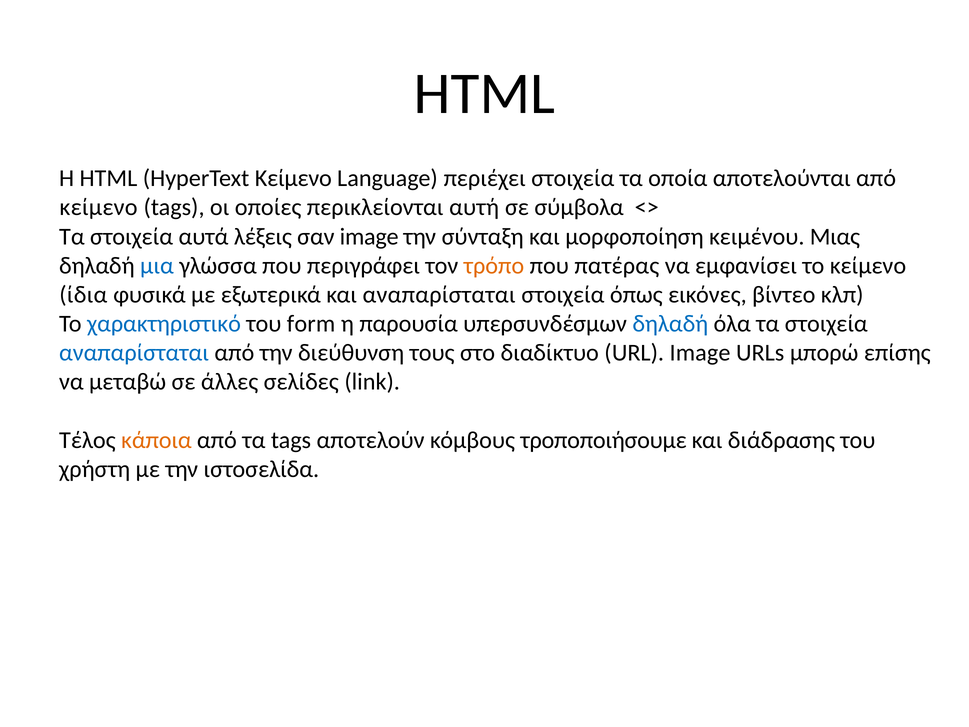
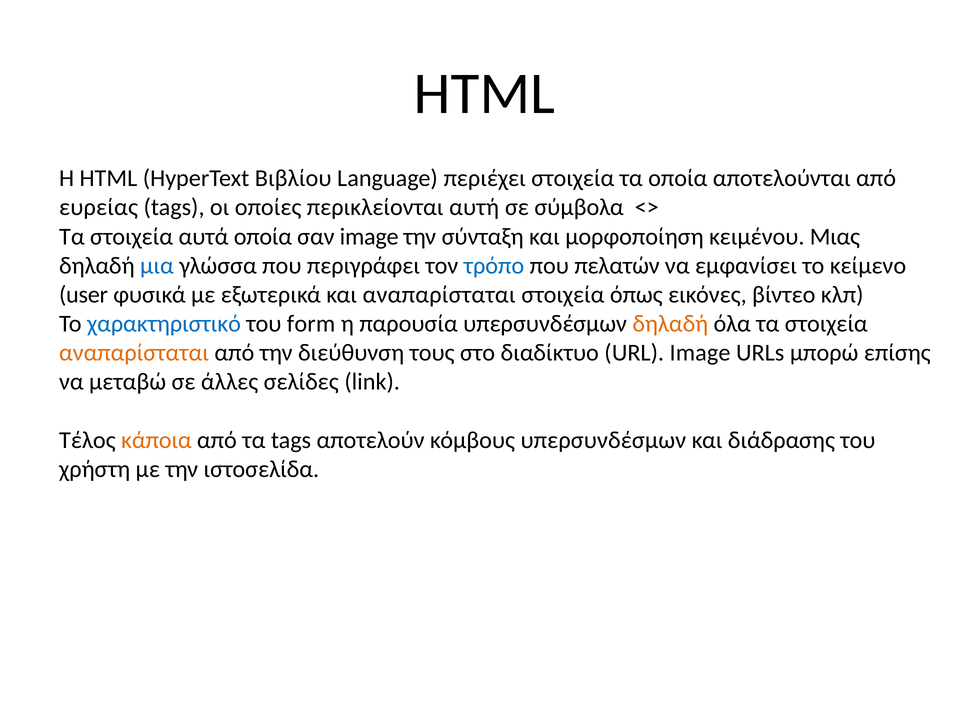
HyperText Κείμενο: Κείμενο -> Βιβλίου (293, 178)
κείμενο: κείμενο -> ευρείας (99, 207)
αυτά λέξεις: λέξεις -> οποία (263, 236)
τρόπο colour: orange -> blue (494, 266)
πατέρας: πατέρας -> πελατών (617, 266)
ίδια: ίδια -> user (84, 295)
δηλαδή colour: blue -> orange (670, 324)
αναπαρίσταται colour: blue -> orange (134, 353)
κόμβους τροποποιήσουμε: τροποποιήσουμε -> υπερσυνδέσμων (603, 440)
